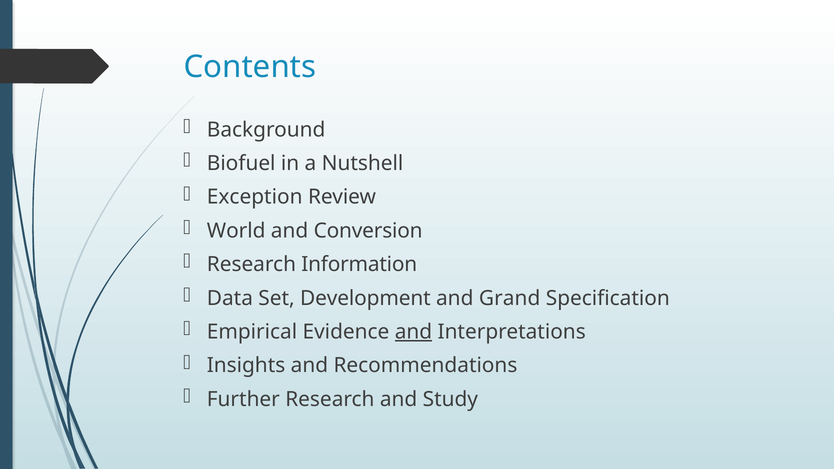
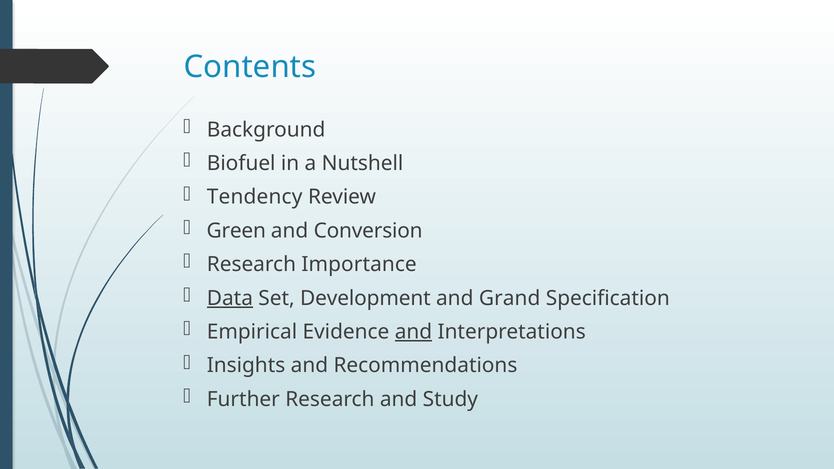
Exception: Exception -> Tendency (255, 197)
World: World -> Green (236, 231)
Information: Information -> Importance (359, 265)
Data underline: none -> present (230, 298)
